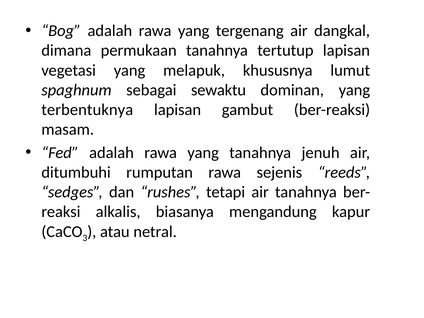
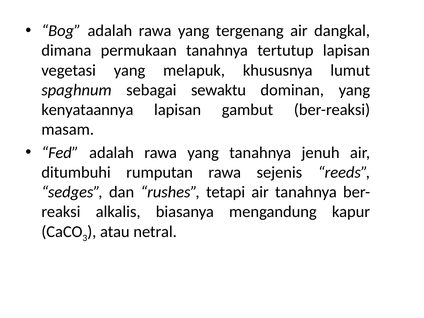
terbentuknya: terbentuknya -> kenyataannya (87, 110)
